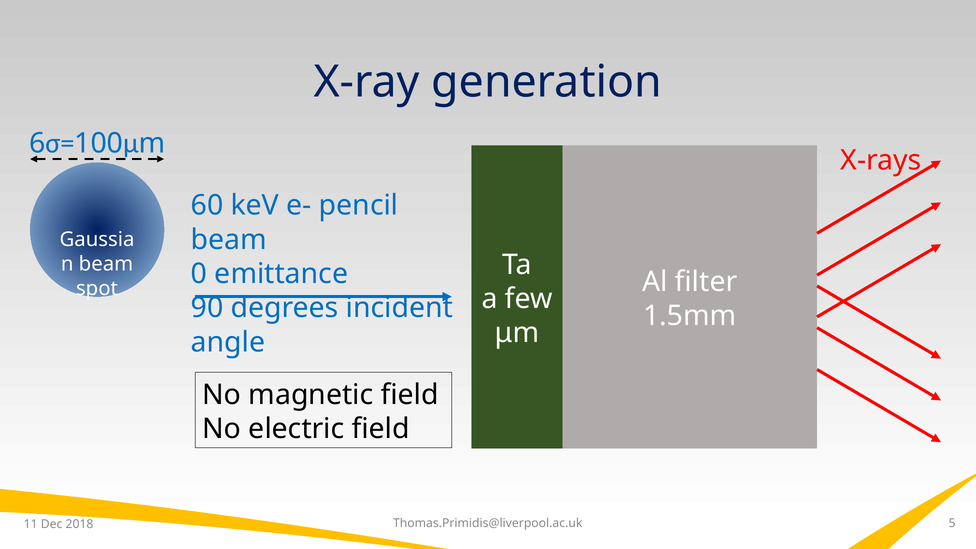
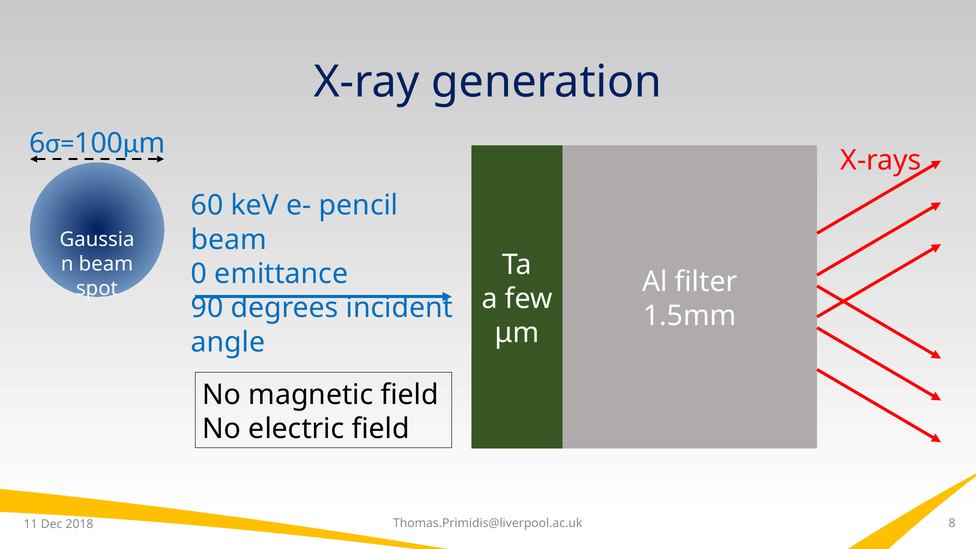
5: 5 -> 8 (952, 523)
